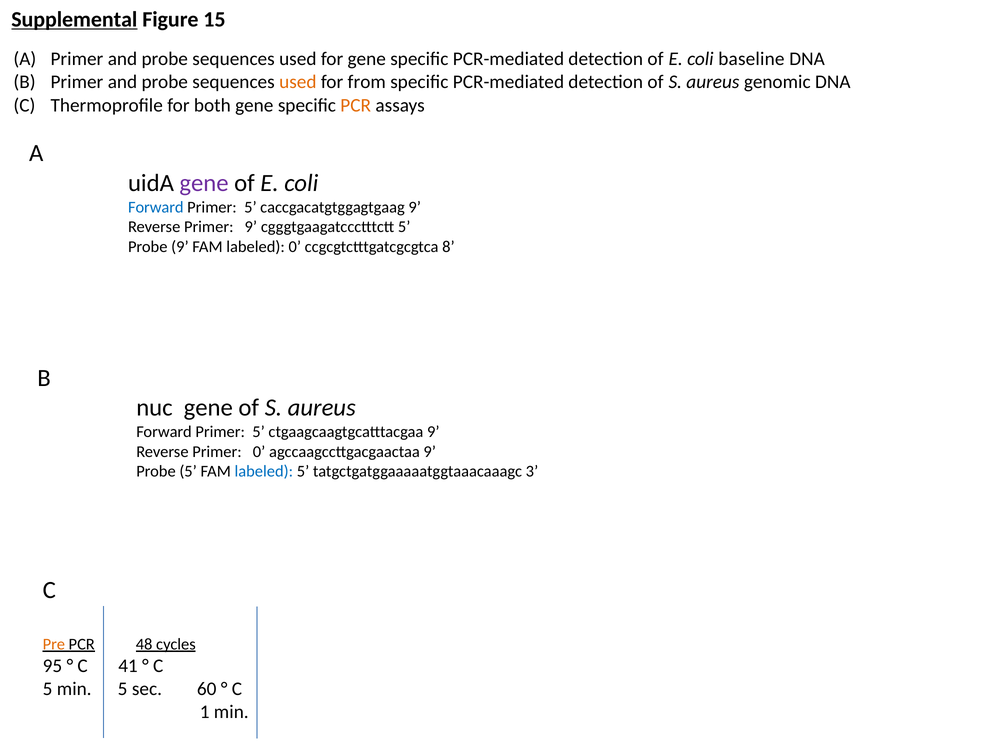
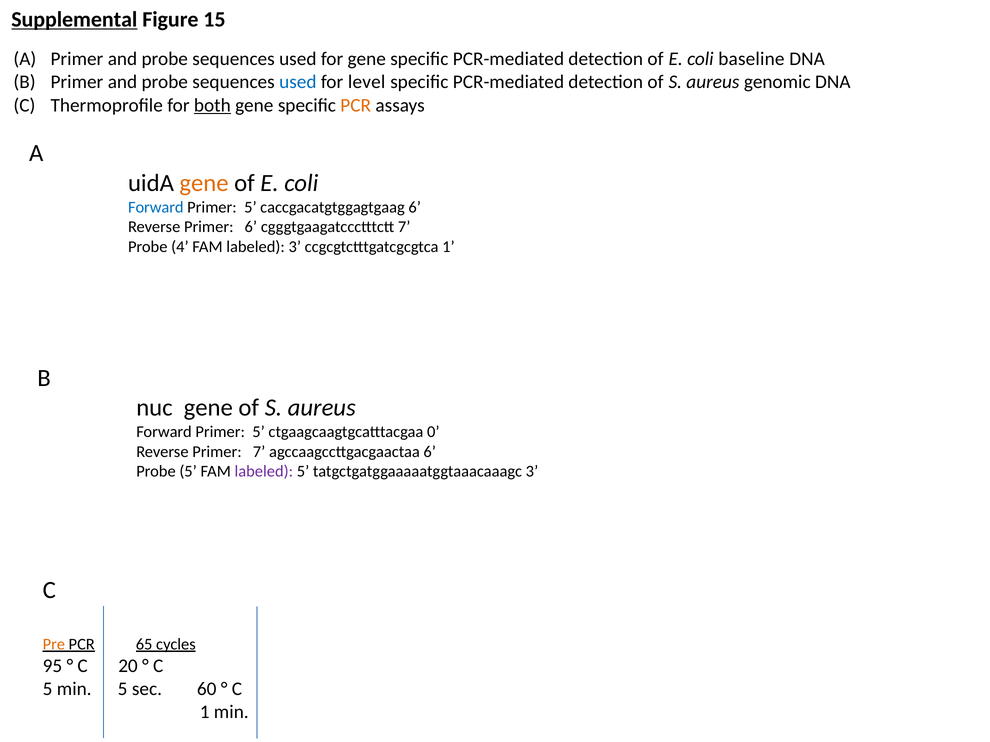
used colour: orange -> blue (298, 82)
from: from -> level (367, 82)
both underline: none -> present (212, 105)
gene colour: purple -> orange (204, 183)
caccgacatgtggagtgaag 9: 9 -> 6 (415, 207)
Primer 9: 9 -> 6 (251, 227)
cgggtgaagatccctttctt 5: 5 -> 7 (404, 227)
Probe 9: 9 -> 4 (180, 247)
labeled 0: 0 -> 3 (295, 247)
ccgcgtctttgatcgcgtca 8: 8 -> 1 (448, 247)
ctgaagcaagtgcatttacgaa 9: 9 -> 0 (433, 432)
Primer 0: 0 -> 7 (259, 452)
agccaagccttgacgaactaa 9: 9 -> 6 (430, 452)
labeled colour: blue -> purple (264, 472)
48: 48 -> 65 (144, 645)
41: 41 -> 20 (128, 666)
